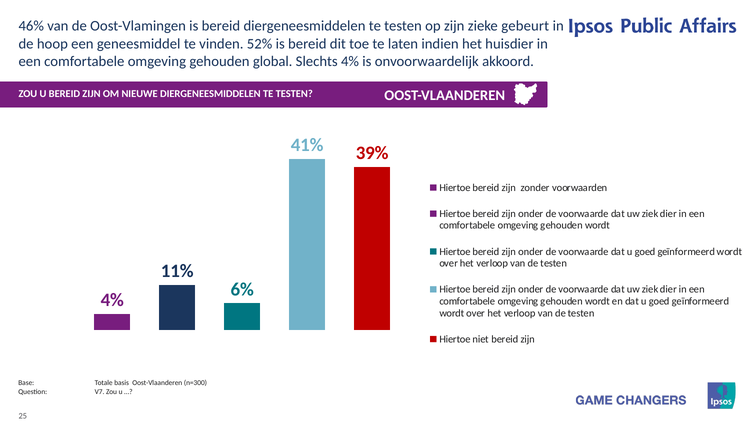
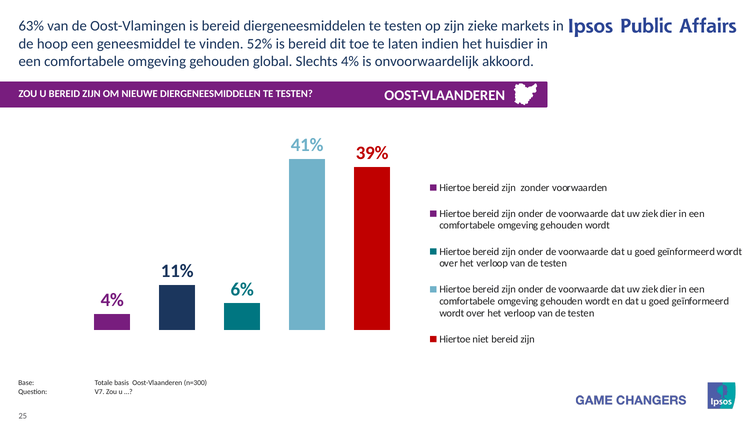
46%: 46% -> 63% (31, 26)
gebeurt: gebeurt -> markets (525, 26)
